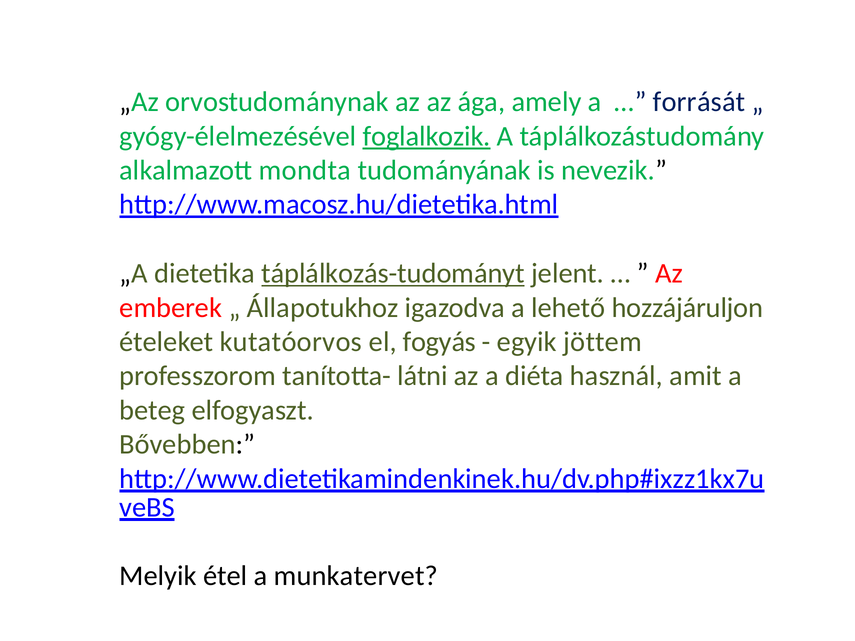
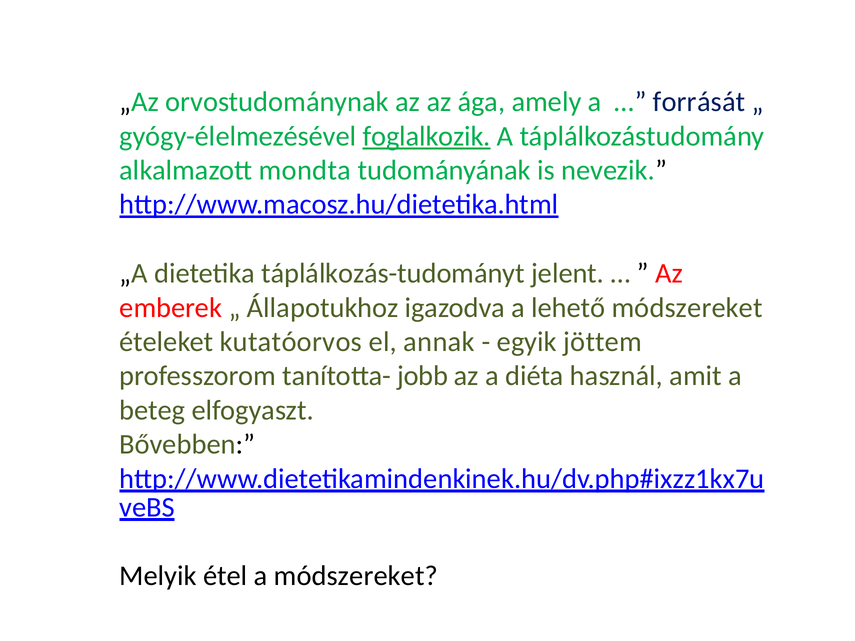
táplálkozás-tudományt underline: present -> none (393, 274)
lehető hozzájáruljon: hozzájáruljon -> módszereket (687, 308)
fogyás: fogyás -> annak (439, 342)
látni: látni -> jobb (423, 376)
a munkatervet: munkatervet -> módszereket (356, 576)
